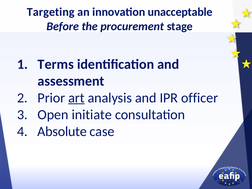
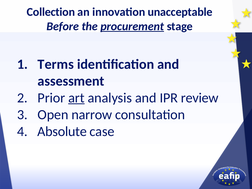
Targeting: Targeting -> Collection (51, 12)
procurement underline: none -> present (132, 26)
officer: officer -> review (200, 98)
initiate: initiate -> narrow (92, 115)
